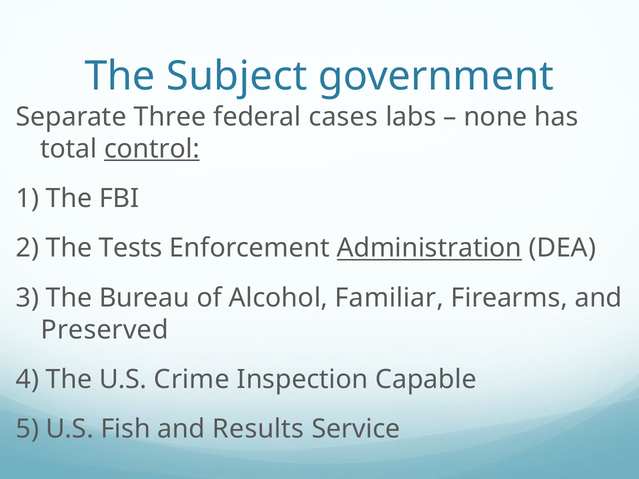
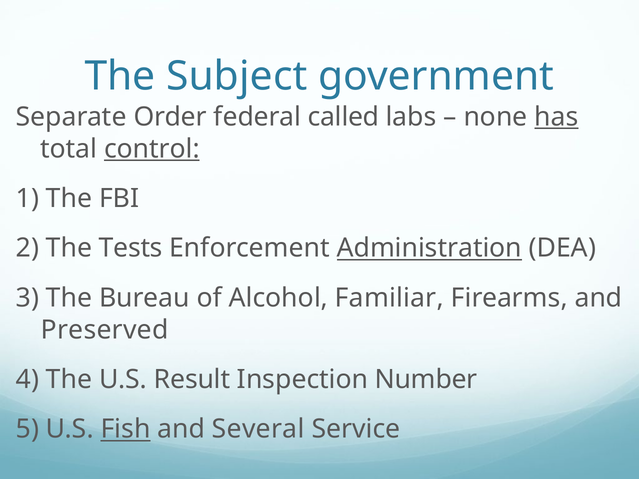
Three: Three -> Order (170, 117)
cases: cases -> called (344, 117)
has underline: none -> present (556, 117)
Crime: Crime -> Result (192, 380)
Capable: Capable -> Number (426, 380)
Fish underline: none -> present (126, 429)
Results: Results -> Several (258, 429)
